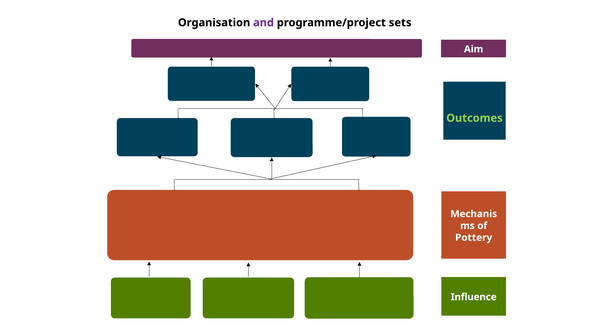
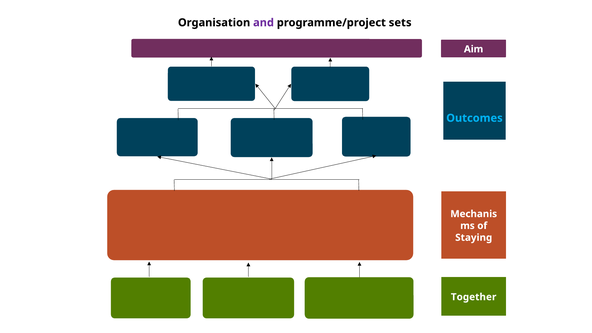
Outcomes colour: light green -> light blue (474, 118)
Pottery: Pottery -> Staying (474, 238)
Influence: Influence -> Together (474, 297)
